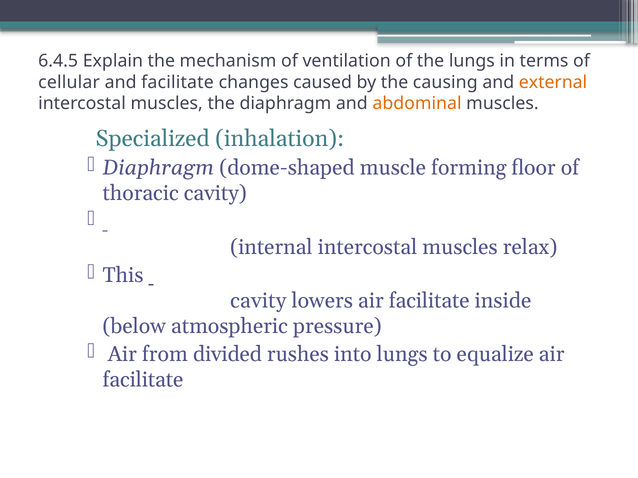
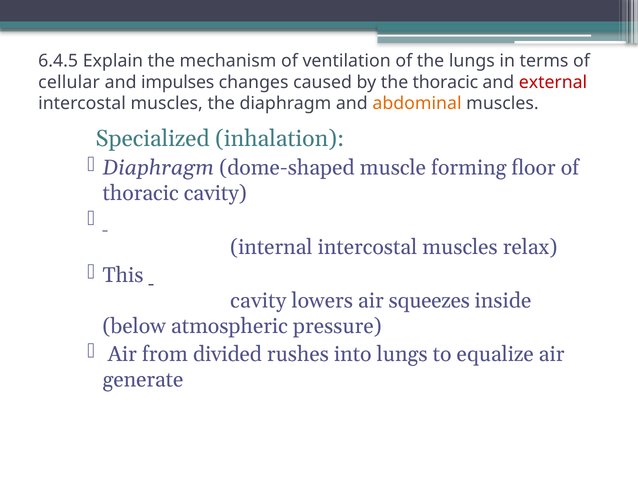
and facilitate: facilitate -> impulses (178, 82)
the causing: causing -> thoracic (445, 82)
external colour: orange -> red (553, 82)
lowers air facilitate: facilitate -> squeezes (429, 301)
facilitate: facilitate -> generate (143, 380)
